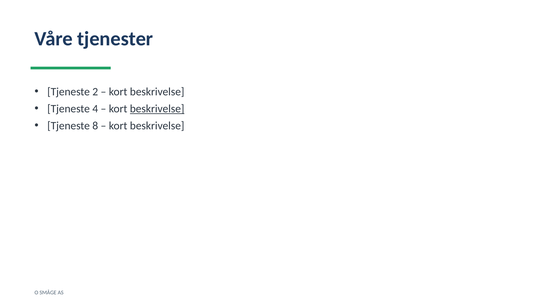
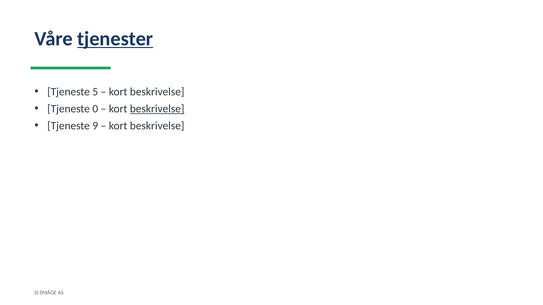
tjenester underline: none -> present (115, 39)
2: 2 -> 5 (95, 92)
4: 4 -> 0 (95, 109)
8: 8 -> 9 (95, 126)
